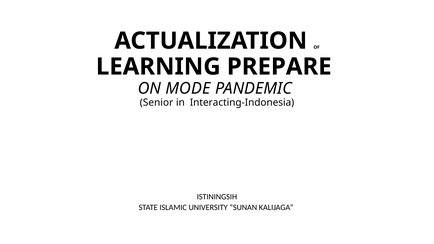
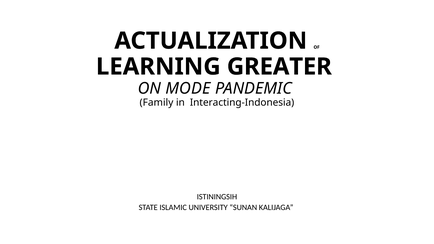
PREPARE: PREPARE -> GREATER (279, 67)
Senior: Senior -> Family (157, 103)
